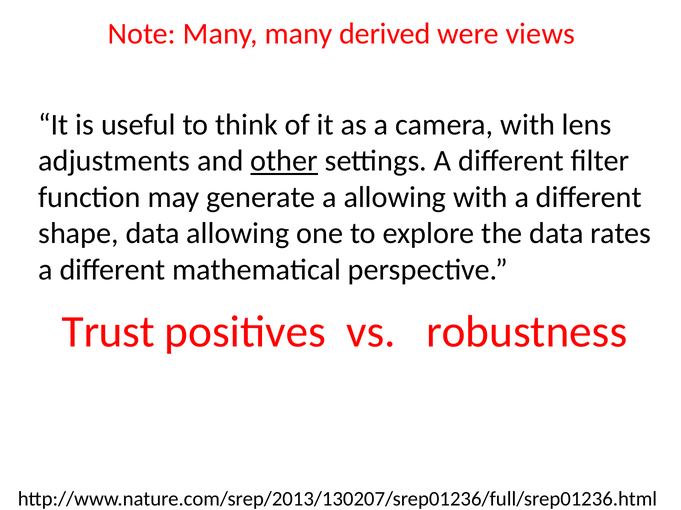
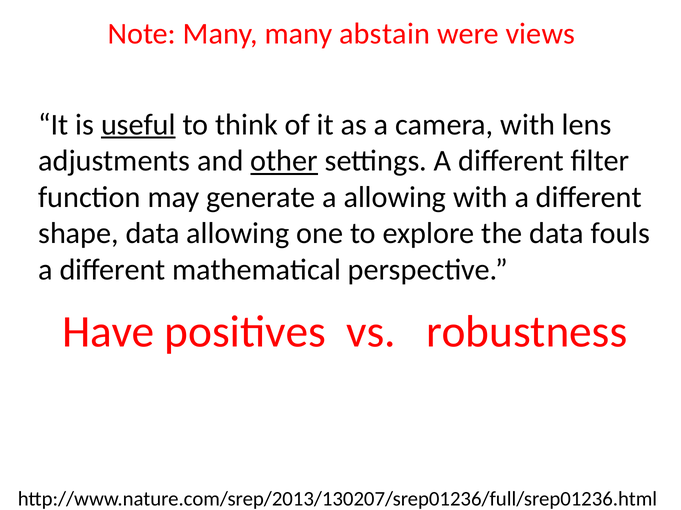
derived: derived -> abstain (385, 34)
useful underline: none -> present (138, 125)
rates: rates -> fouls (620, 234)
Trust: Trust -> Have (108, 332)
